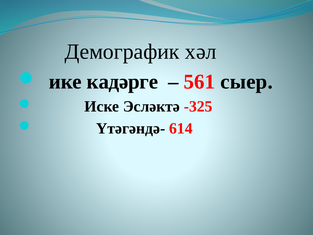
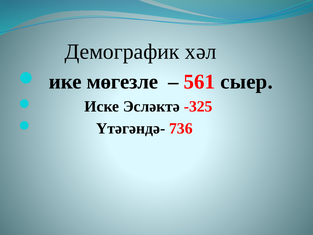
кадәрге: кадәрге -> мөгезле (122, 82)
614: 614 -> 736 (181, 128)
